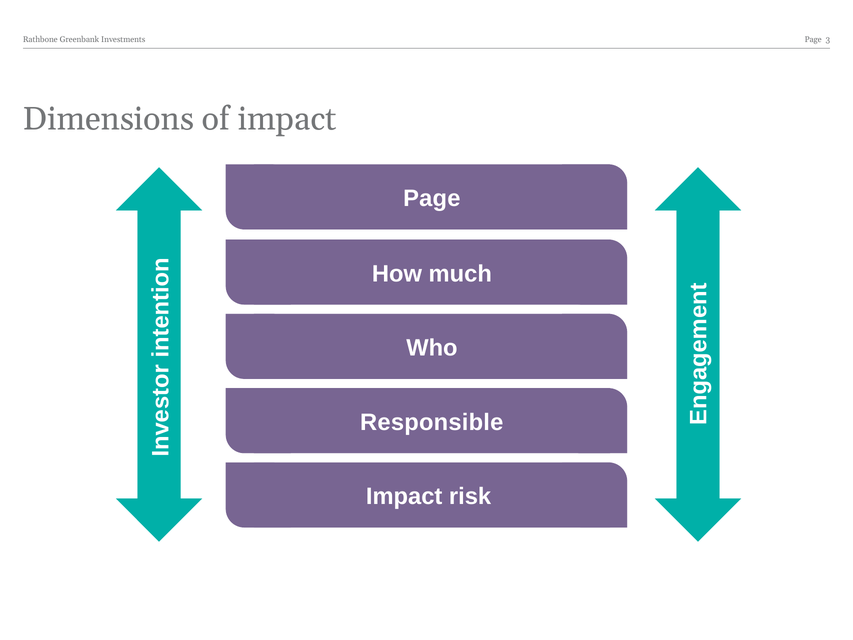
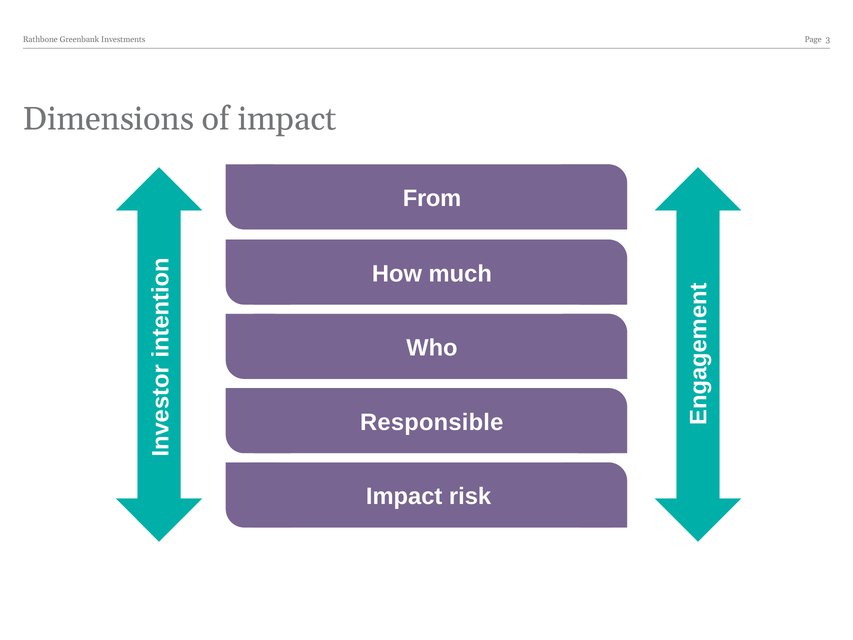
Page: Page -> From (432, 198)
